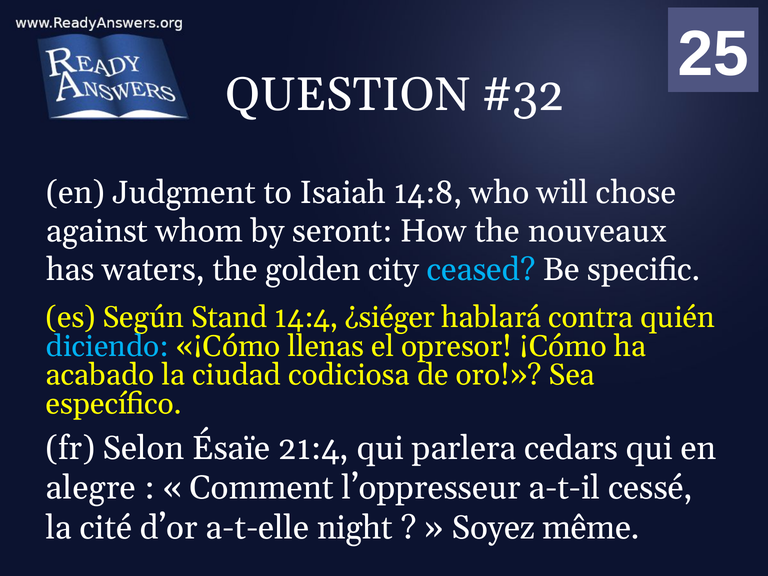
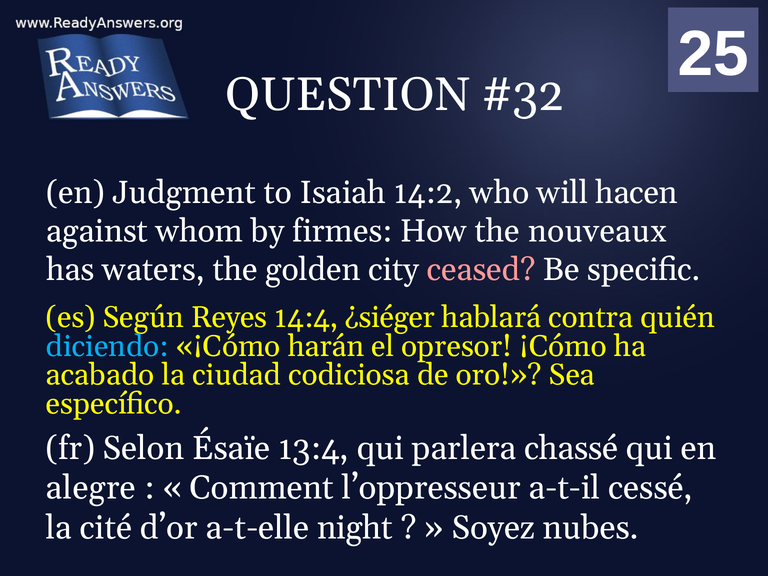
14:8: 14:8 -> 14:2 (428, 193)
chose: chose -> hacen (636, 193)
seront: seront -> firmes (342, 231)
ceased colour: light blue -> pink (481, 270)
Stand: Stand -> Reyes (229, 318)
llenas: llenas -> harán (326, 346)
21:4: 21:4 -> 13:4 (313, 448)
cedars: cedars -> chassé (571, 448)
même: même -> nubes (591, 528)
